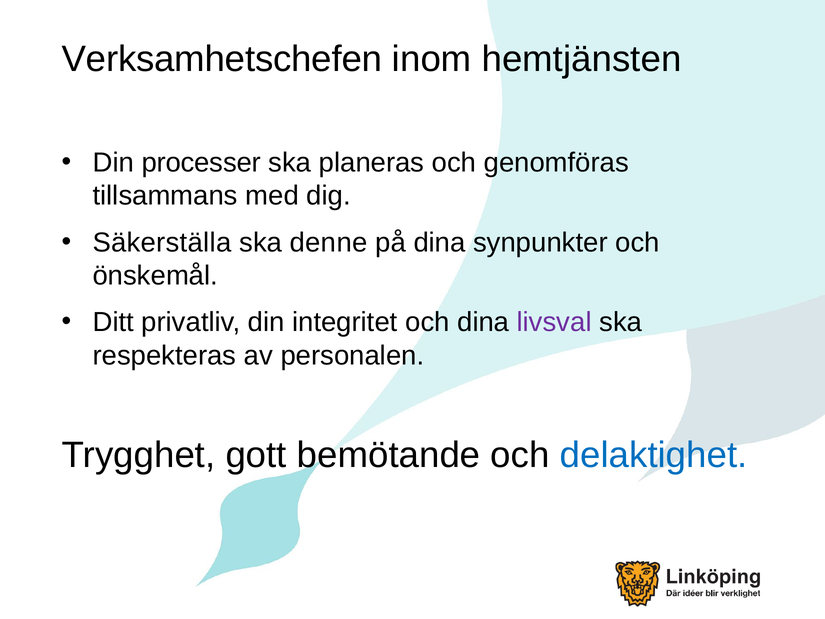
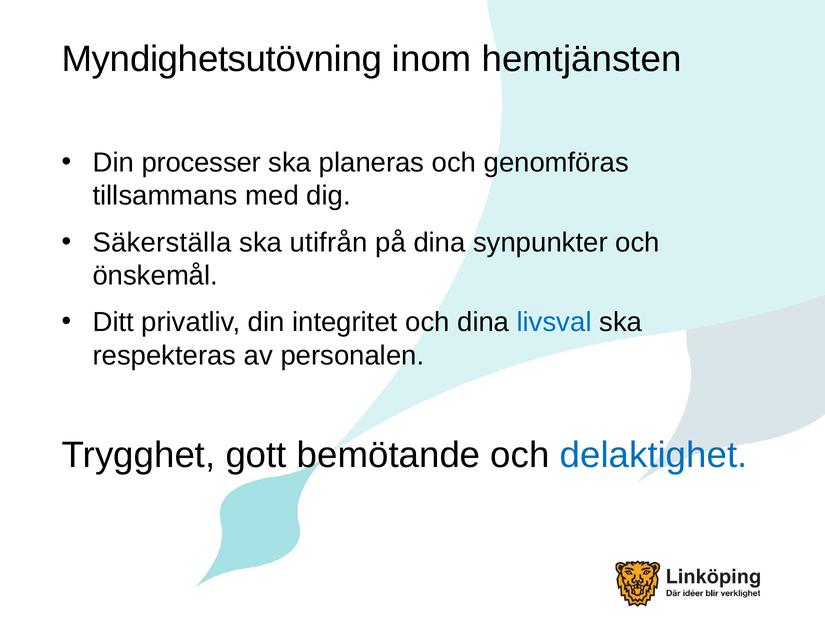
Verksamhetschefen: Verksamhetschefen -> Myndighetsutövning (222, 59)
denne: denne -> utifrån (329, 243)
livsval colour: purple -> blue (554, 322)
